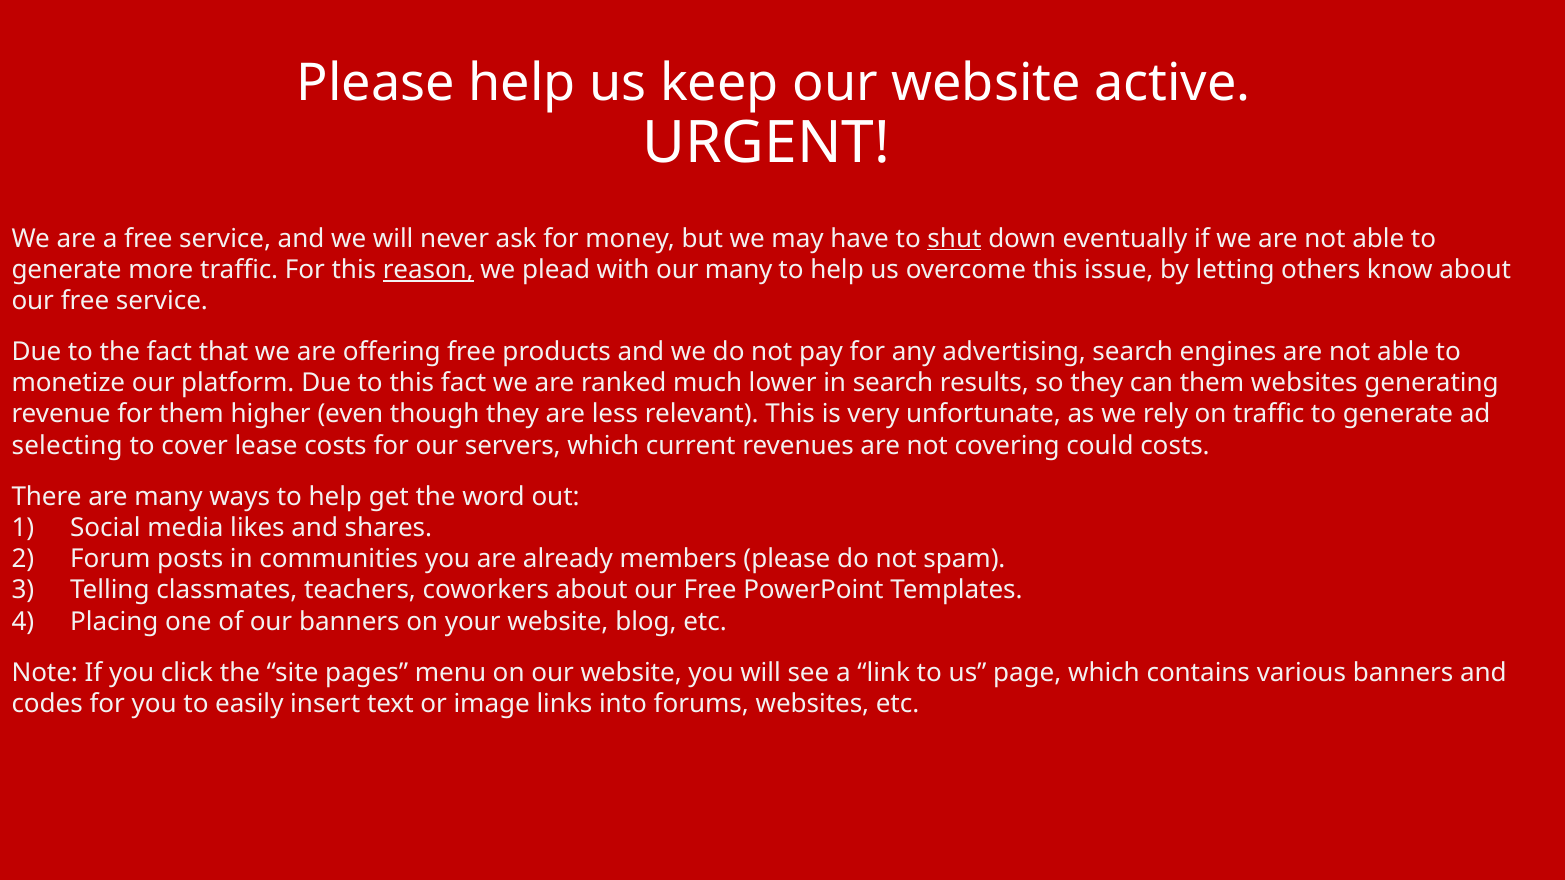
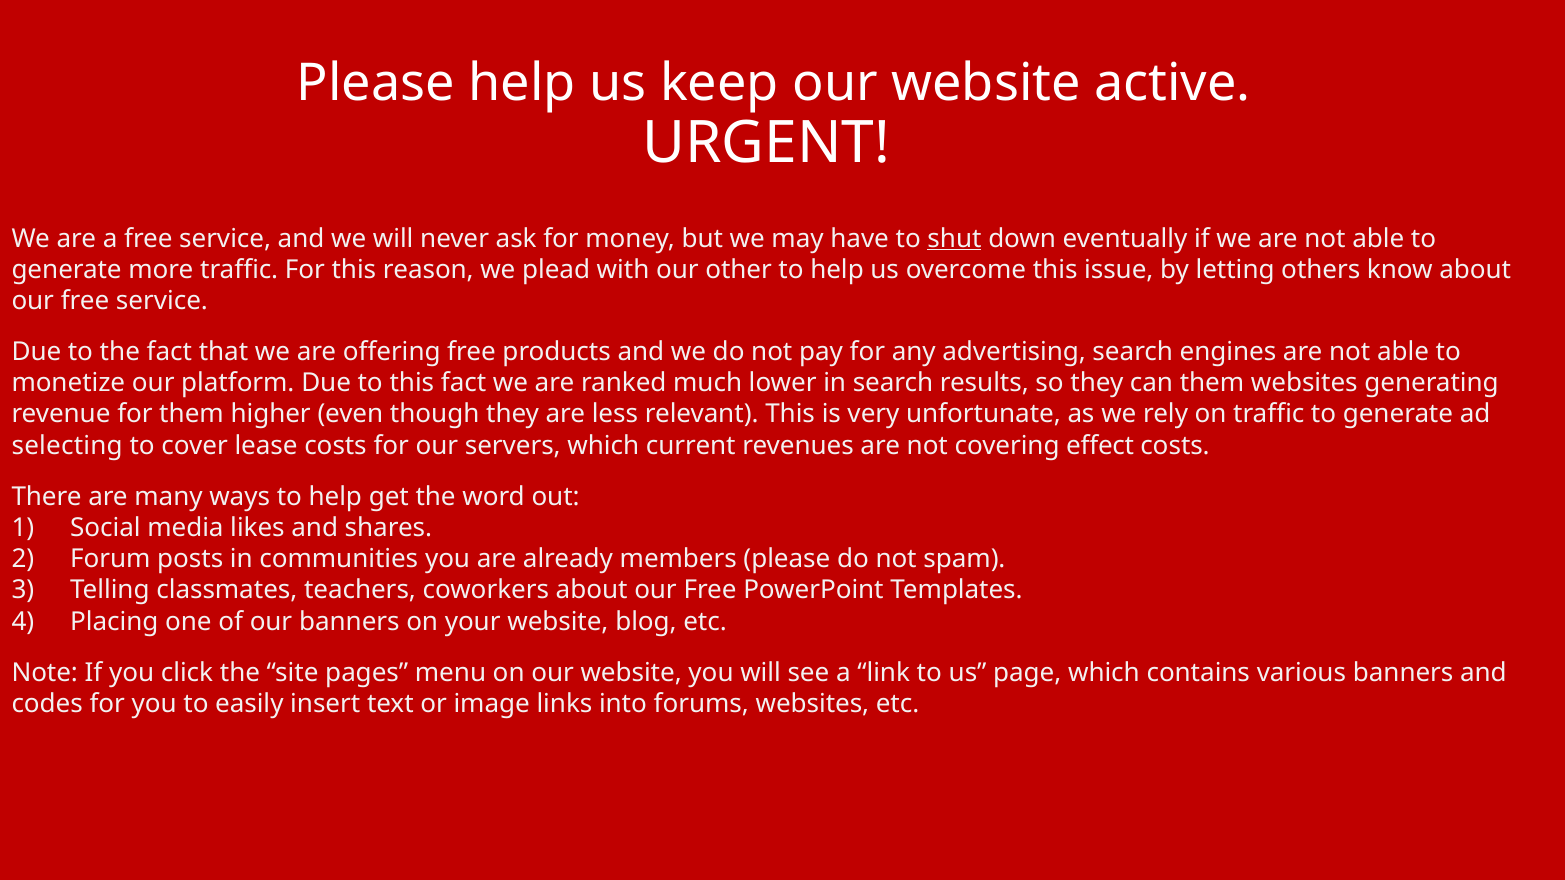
reason underline: present -> none (428, 270)
our many: many -> other (739, 270)
could: could -> effect (1100, 446)
